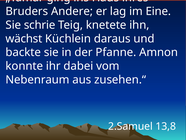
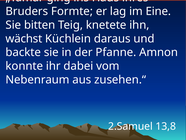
Andere: Andere -> Formte (72, 11)
schrie: schrie -> bitten (40, 25)
